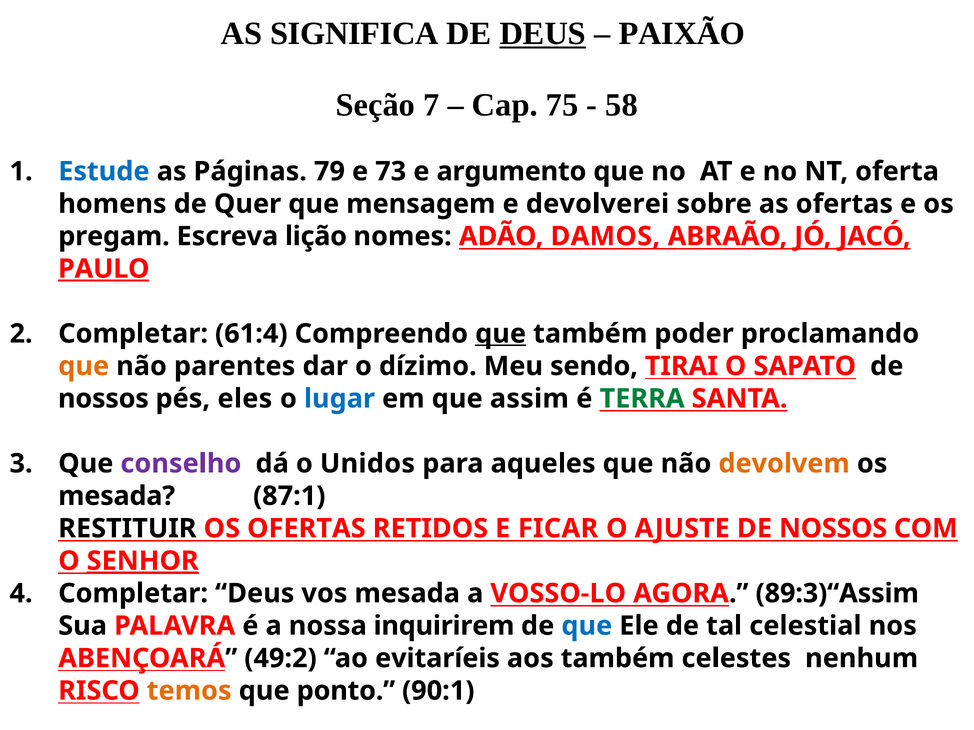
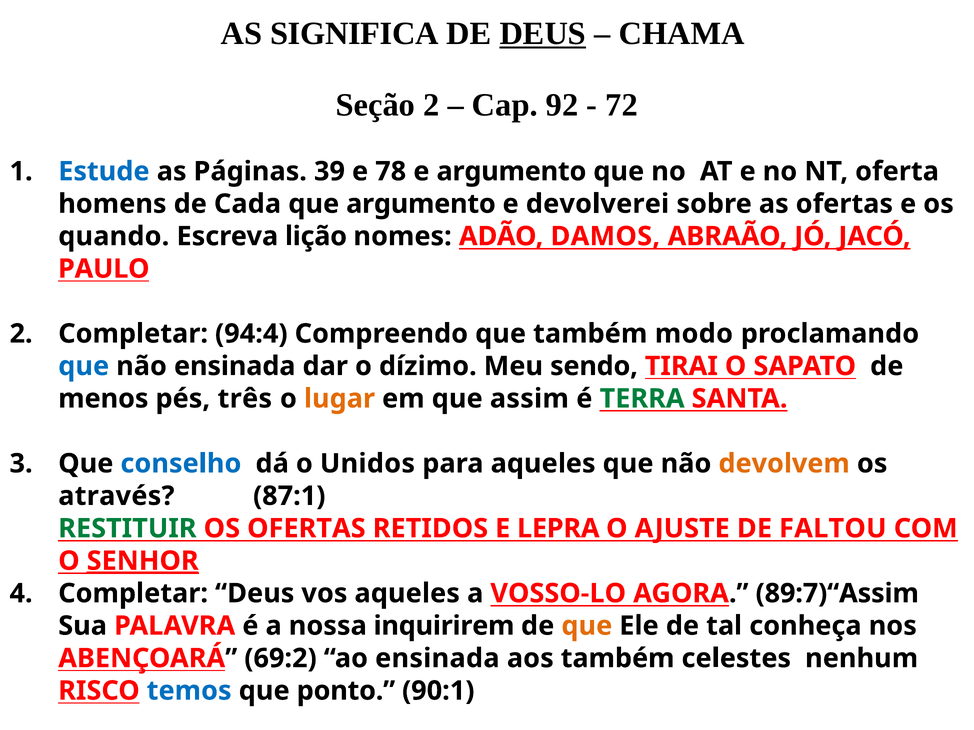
PAIXÃO: PAIXÃO -> CHAMA (682, 33)
Seção 7: 7 -> 2 (431, 105)
75: 75 -> 92 (562, 105)
58: 58 -> 72 (622, 105)
79: 79 -> 39 (329, 172)
73: 73 -> 78 (391, 172)
Quer: Quer -> Cada (248, 204)
que mensagem: mensagem -> argumento (421, 204)
pregam: pregam -> quando (114, 236)
PAULO underline: present -> none (104, 269)
61:4: 61:4 -> 94:4 (251, 334)
que underline: present -> none (501, 334)
poder: poder -> modo (694, 334)
que colour: orange -> blue (84, 366)
não parentes: parentes -> ensinada (235, 366)
nossos: nossos -> menos (103, 399)
eles: eles -> três (245, 399)
lugar colour: blue -> orange (339, 399)
conselho colour: purple -> blue (181, 464)
mesada: mesada -> através (116, 496)
RESTITUIR colour: black -> green (127, 529)
FICAR: FICAR -> LEPRA (558, 529)
AJUSTE DE NOSSOS: NOSSOS -> FALTOU (833, 529)
vos mesada: mesada -> aqueles (407, 594)
89:3)“Assim: 89:3)“Assim -> 89:7)“Assim (837, 594)
que colour: blue -> orange (587, 626)
celestial: celestial -> conheça (805, 626)
49:2: 49:2 -> 69:2 (281, 659)
ao evitaríeis: evitaríeis -> ensinada (437, 659)
temos colour: orange -> blue (189, 691)
